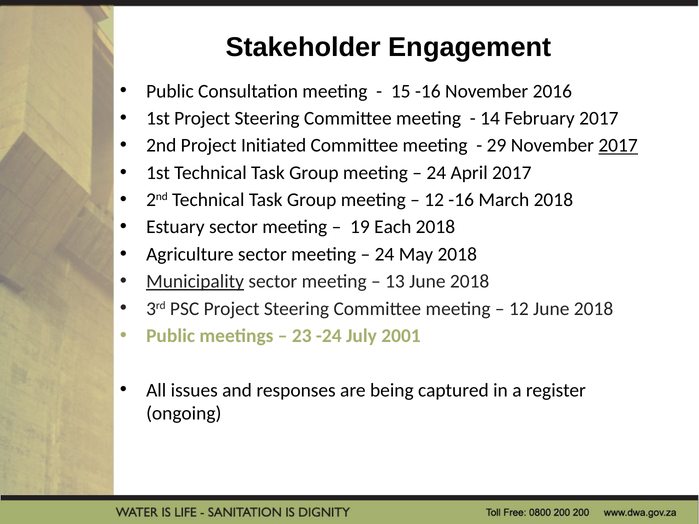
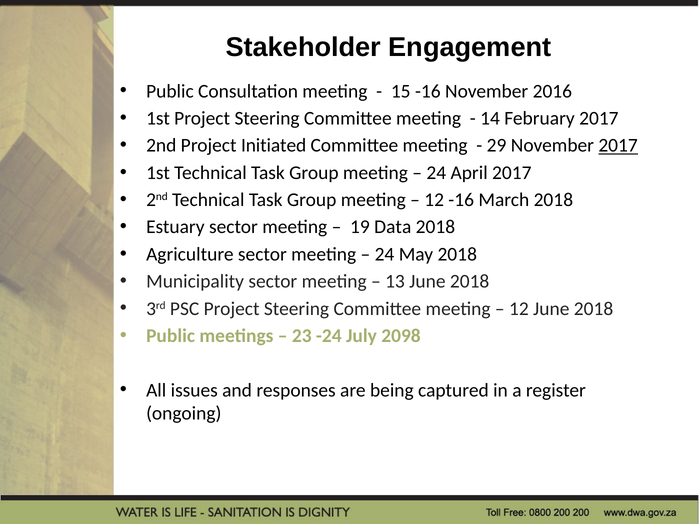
Each: Each -> Data (393, 227)
Municipality underline: present -> none (195, 282)
2001: 2001 -> 2098 (401, 336)
